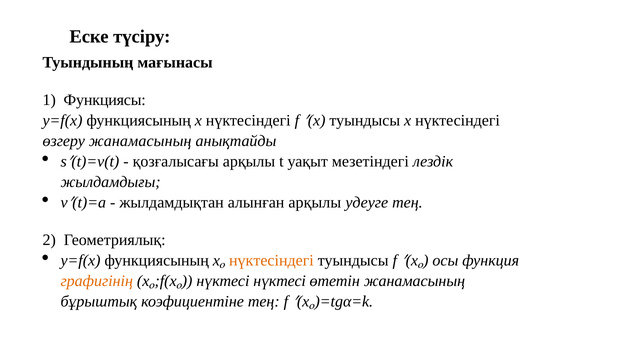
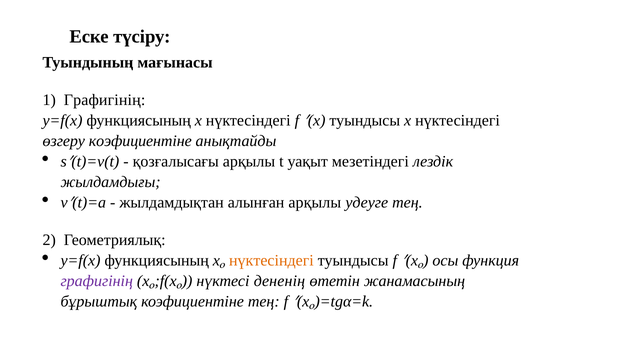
1 Функциясы: Функциясы -> Графигінің (105, 100)
өзгеру жанамасының: жанамасының -> коэфициентіне (140, 141)
графигінің colour: orange -> purple (97, 281)
нүктесі нүктесі: нүктесі -> дененің (279, 281)
